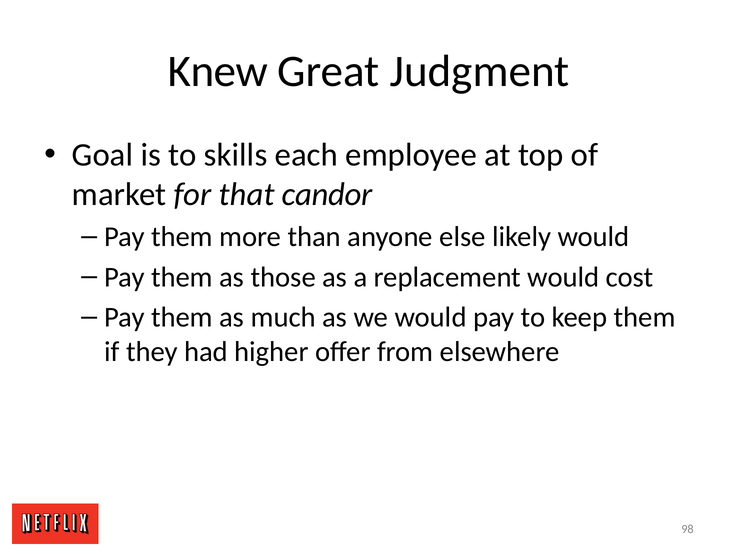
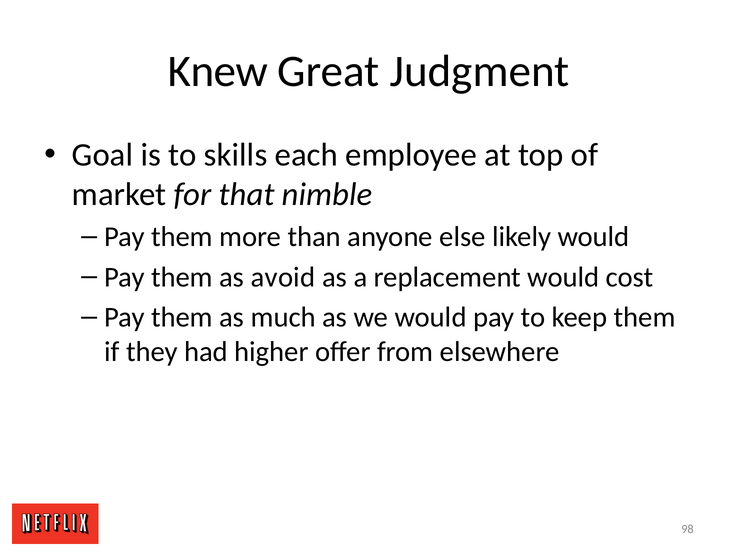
candor: candor -> nimble (327, 194)
those: those -> avoid (283, 277)
